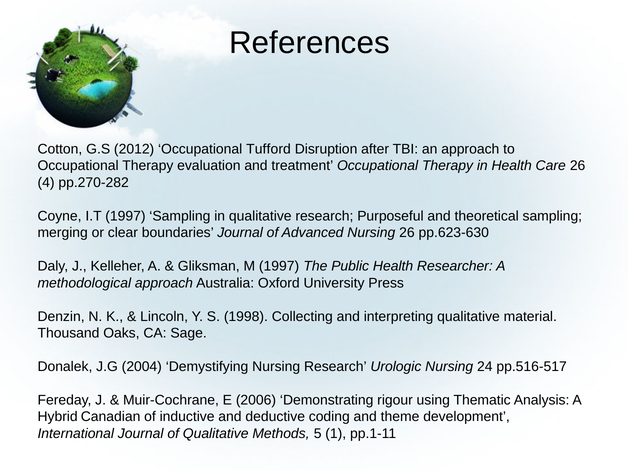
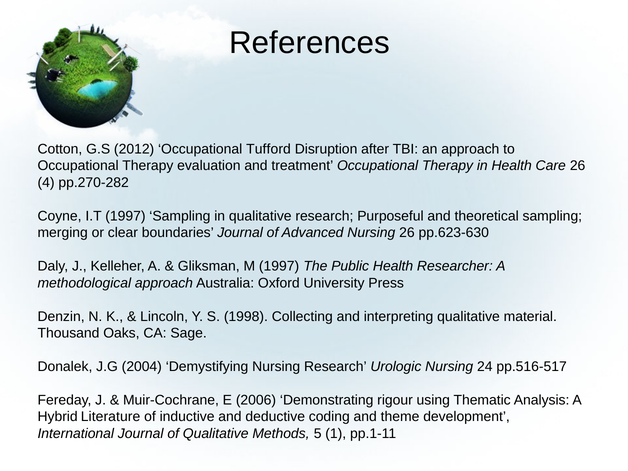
Canadian: Canadian -> Literature (111, 417)
